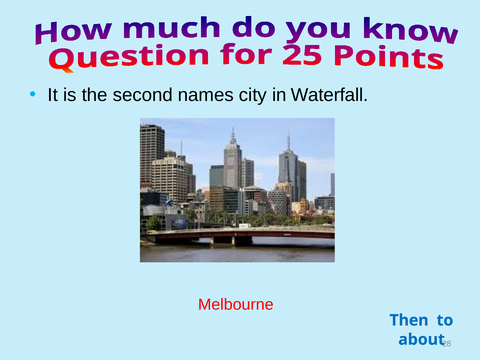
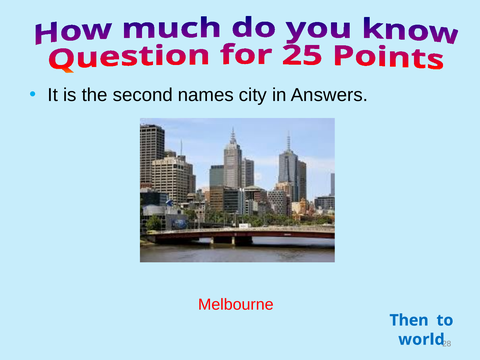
Waterfall: Waterfall -> Answers (329, 95)
about: about -> world (421, 339)
